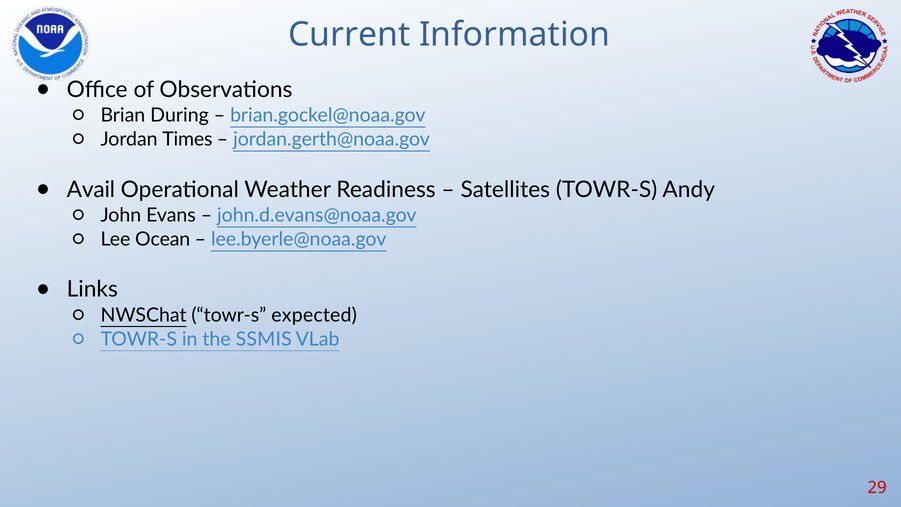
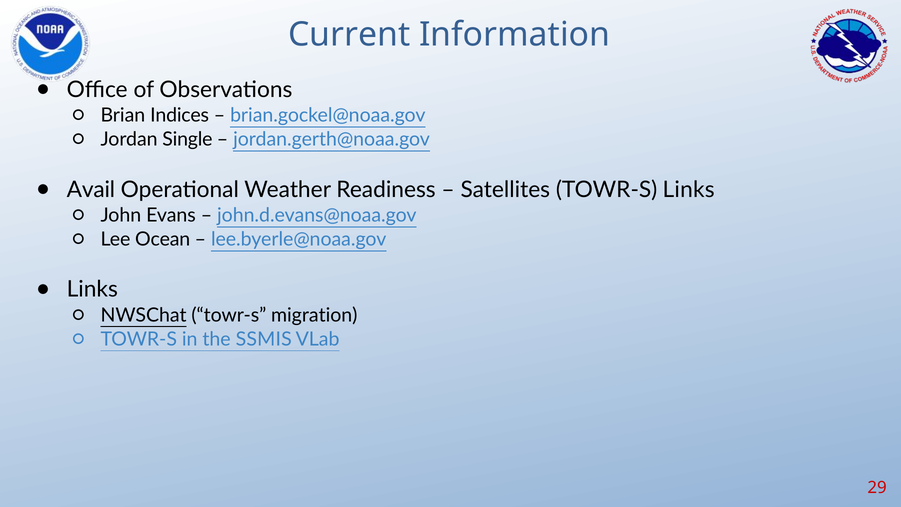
During: During -> Indices (180, 115)
Times: Times -> Single (187, 139)
TOWR-S Andy: Andy -> Links (689, 190)
expected: expected -> migration (314, 315)
